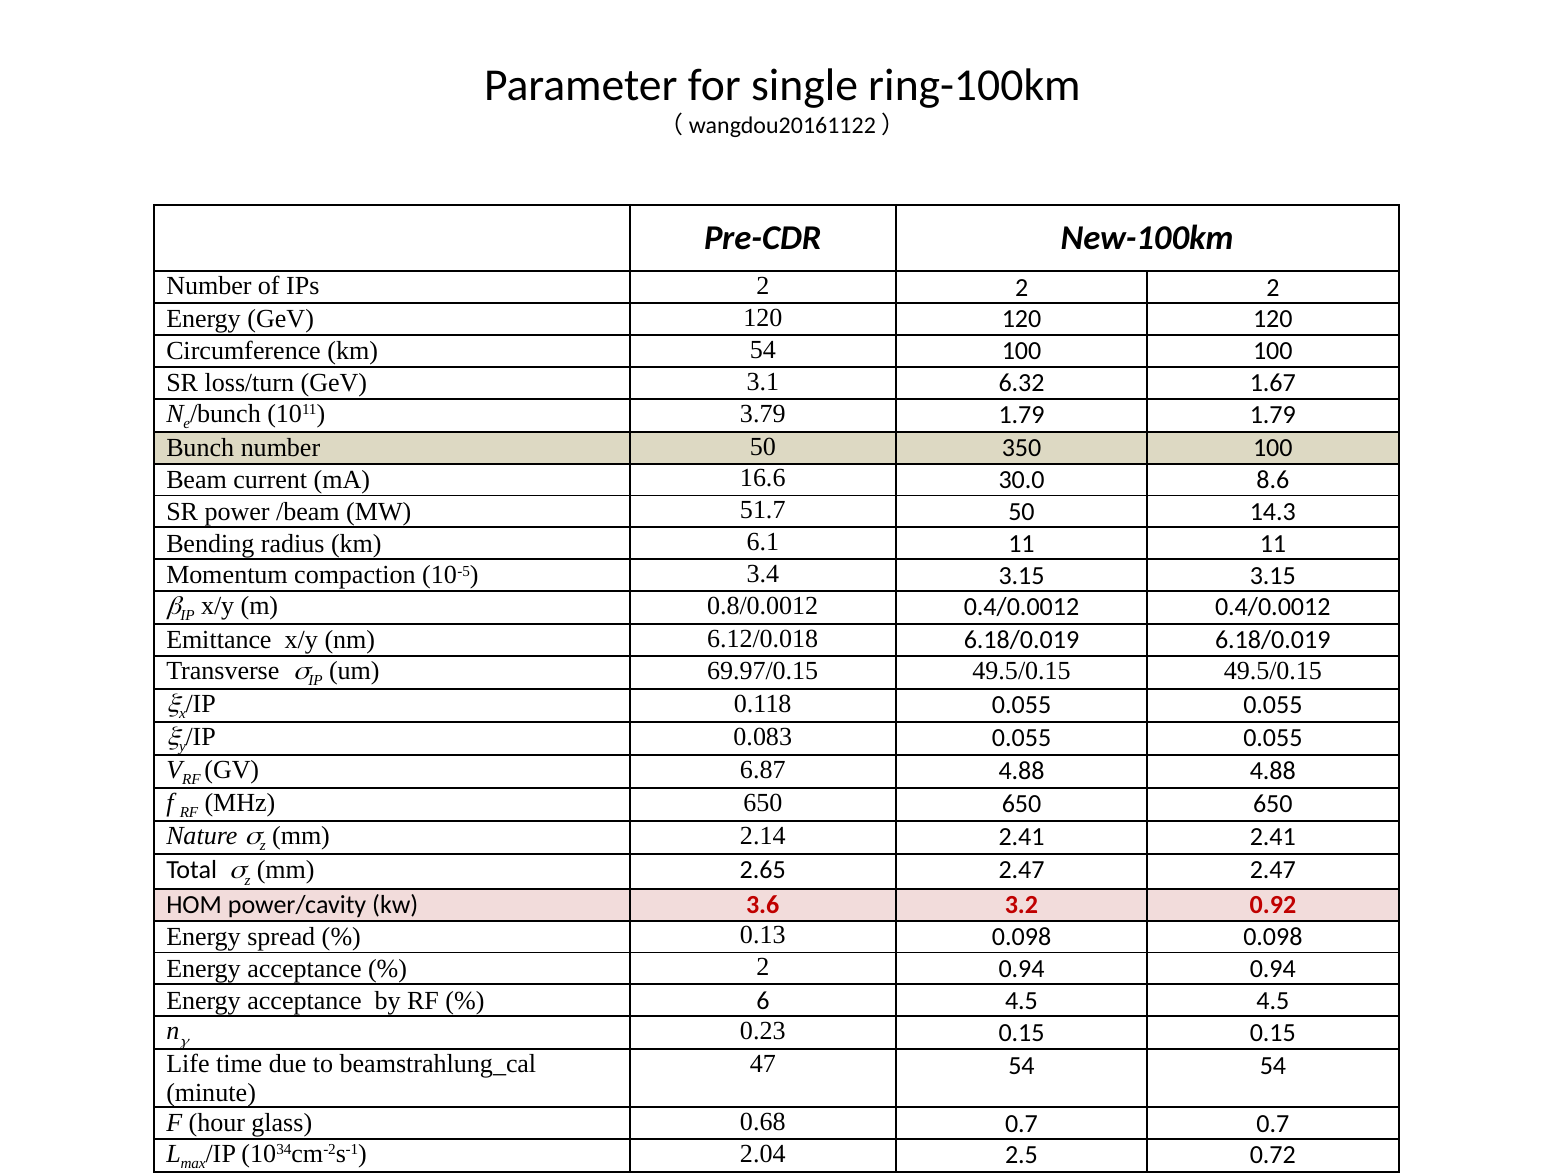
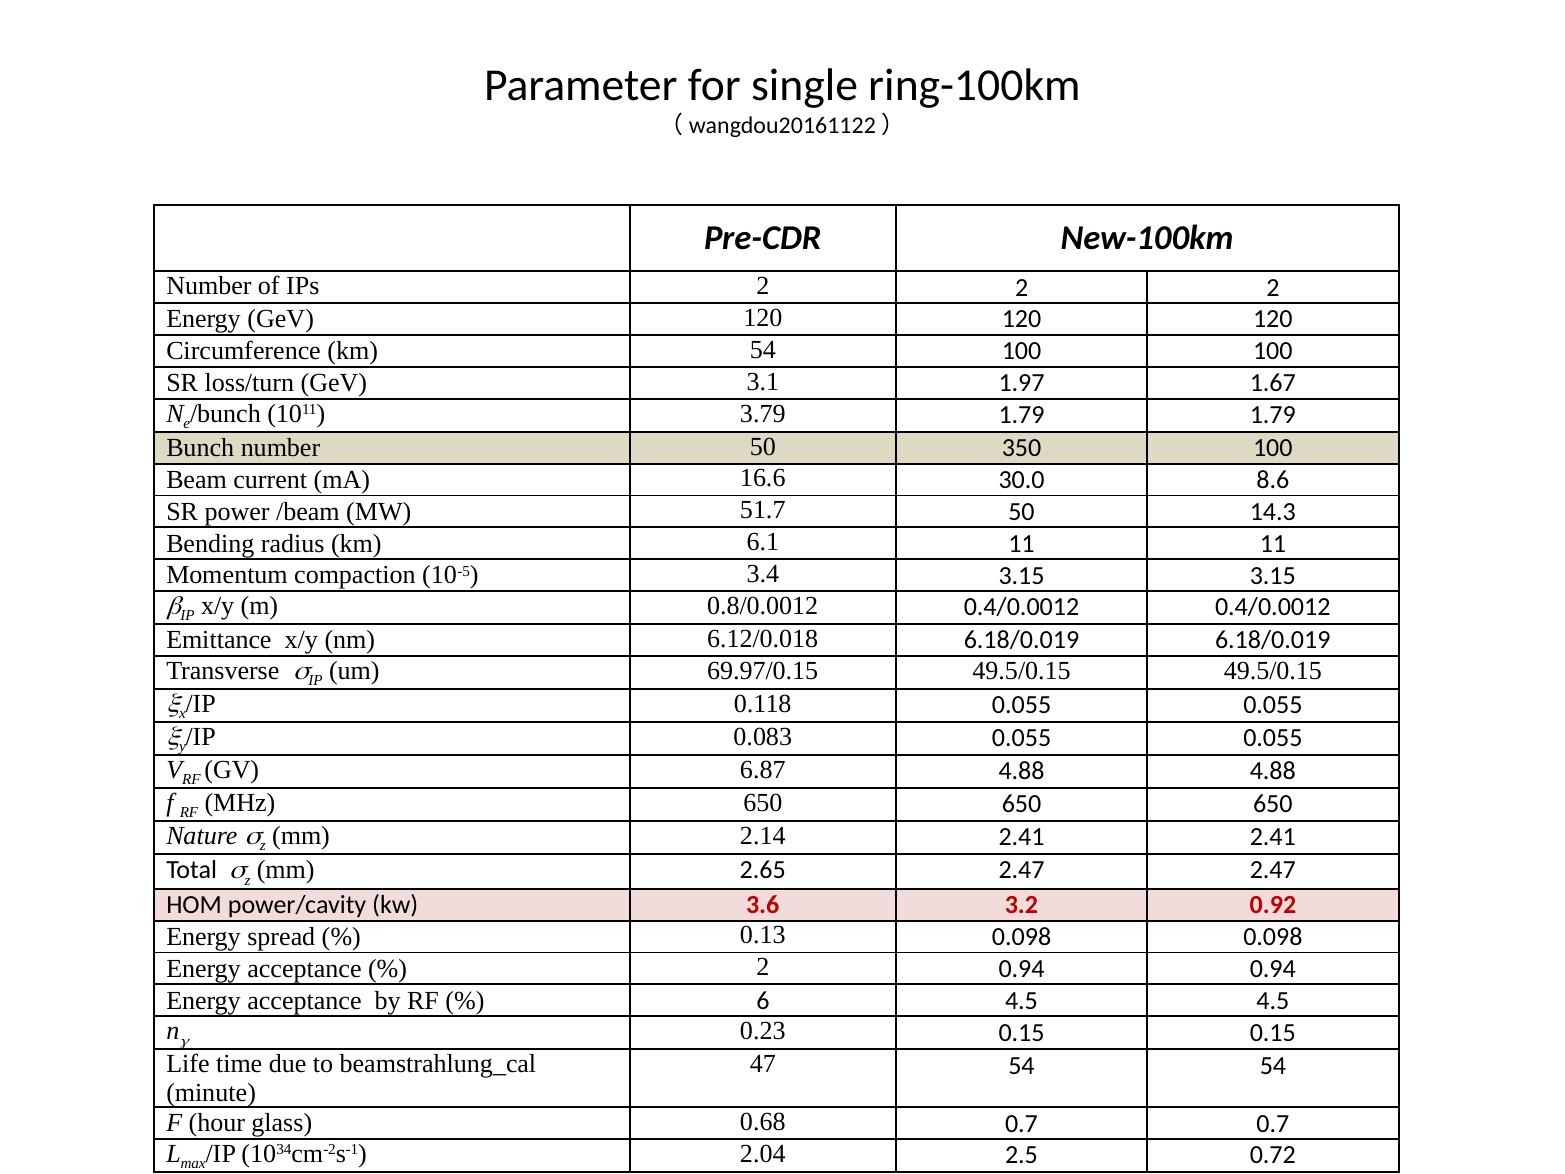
6.32: 6.32 -> 1.97 (1022, 383)
